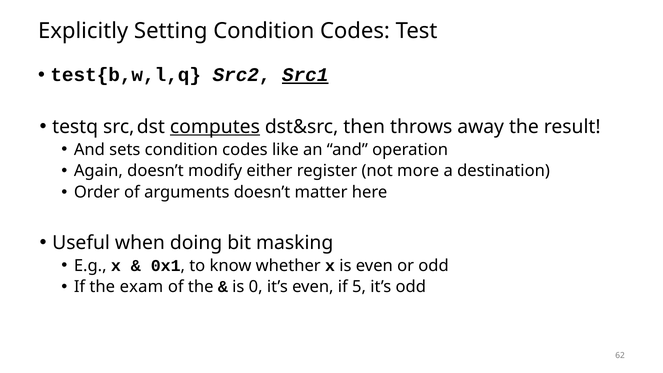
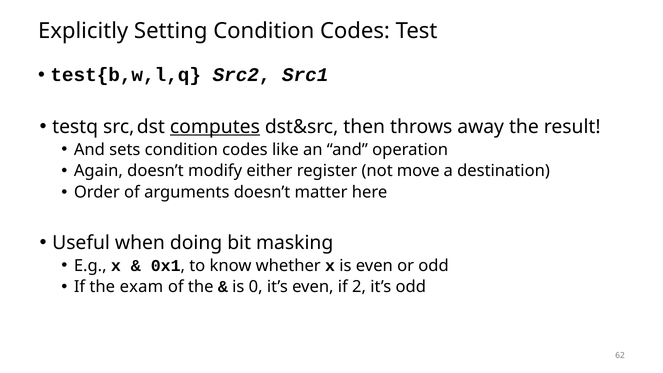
Src1 underline: present -> none (305, 75)
more: more -> move (418, 171)
5: 5 -> 2 (359, 287)
